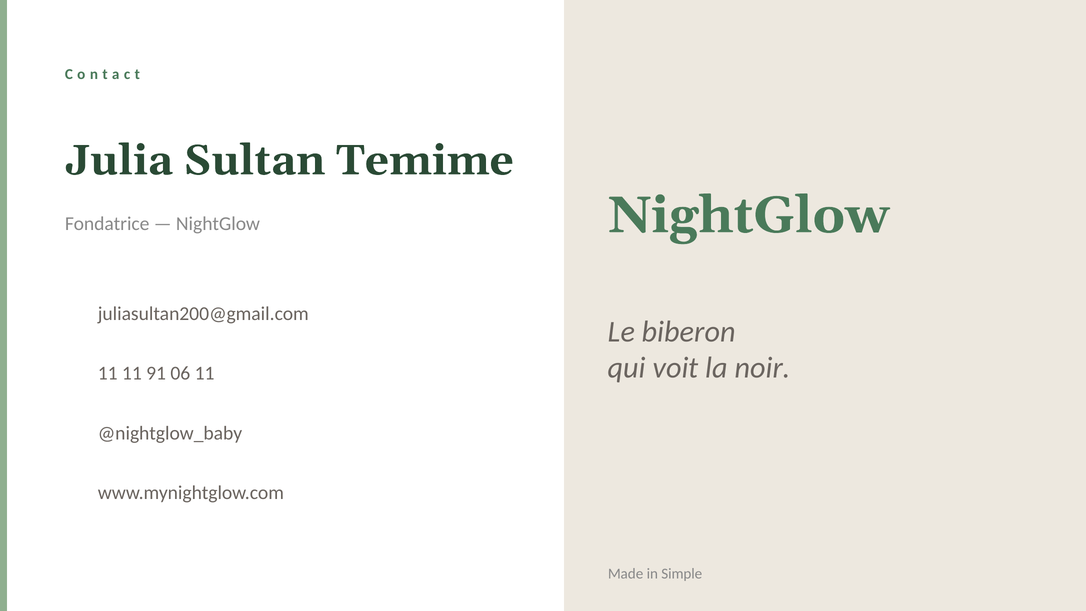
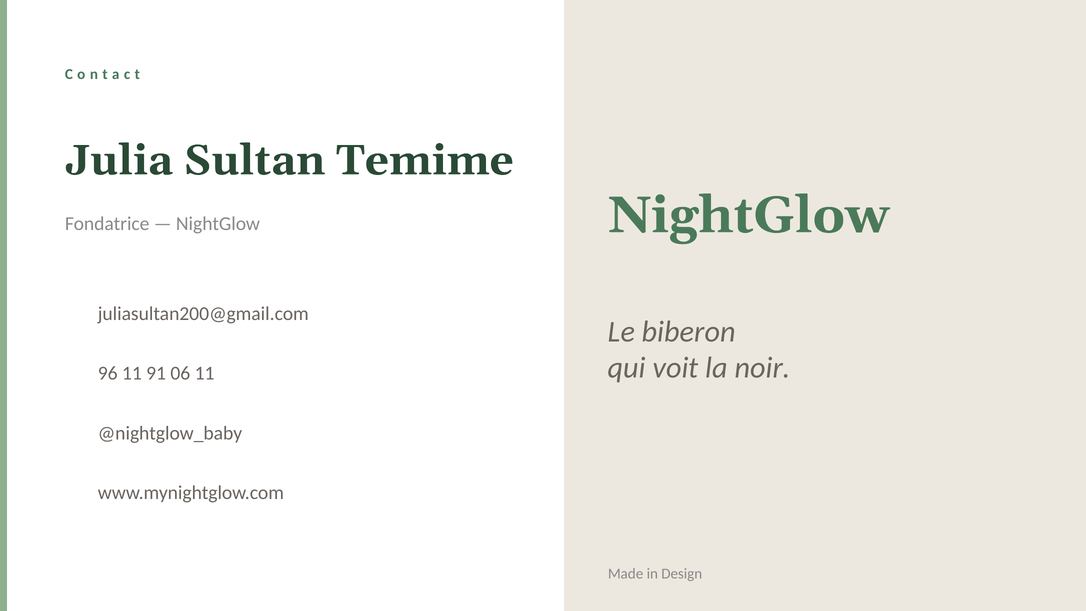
11: 11 -> 96 (108, 373)
Simple: Simple -> Design (682, 574)
